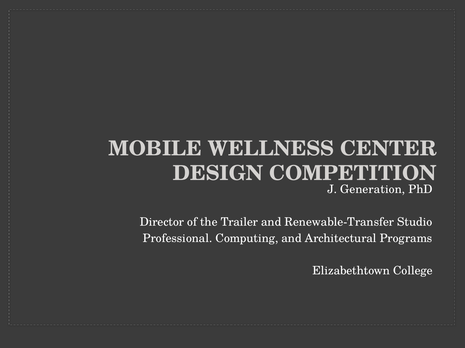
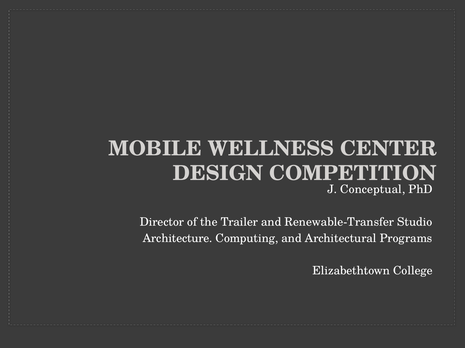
Generation: Generation -> Conceptual (373, 190)
Professional: Professional -> Architecture (178, 239)
